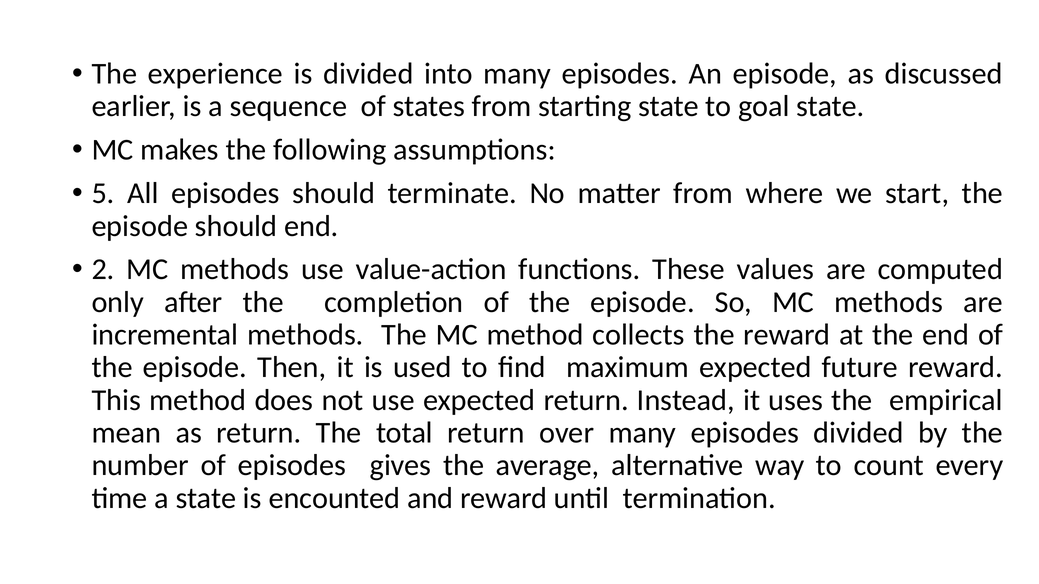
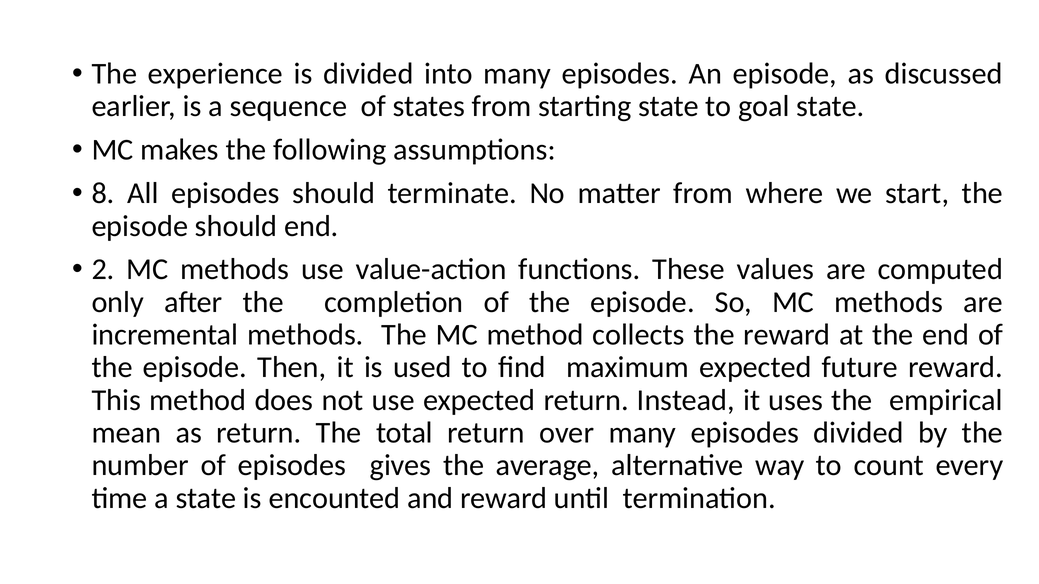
5: 5 -> 8 (103, 194)
